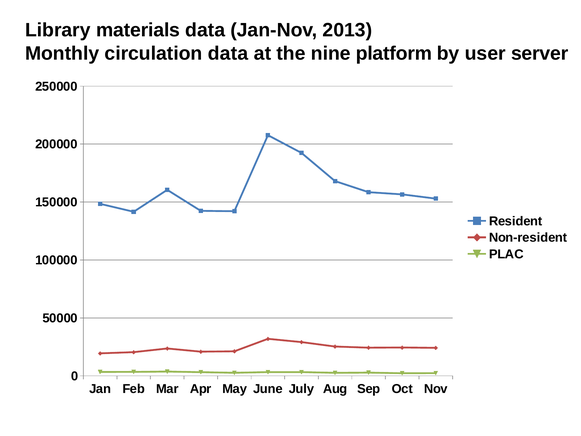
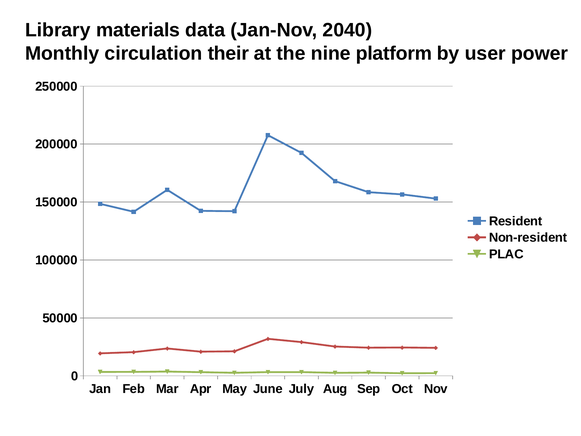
2013: 2013 -> 2040 (347, 30)
circulation data: data -> their (228, 53)
server: server -> power (540, 53)
